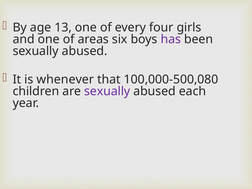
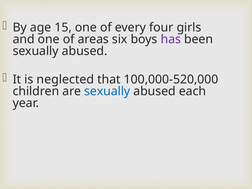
13: 13 -> 15 (63, 28)
whenever: whenever -> neglected (65, 80)
100,000-500,080: 100,000-500,080 -> 100,000-520,000 (171, 80)
sexually colour: purple -> blue (107, 91)
